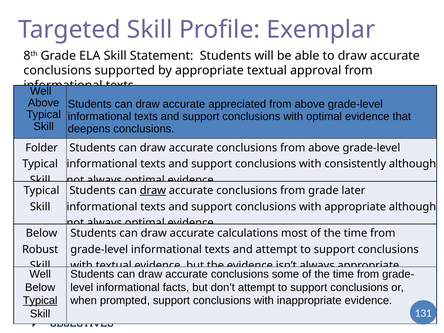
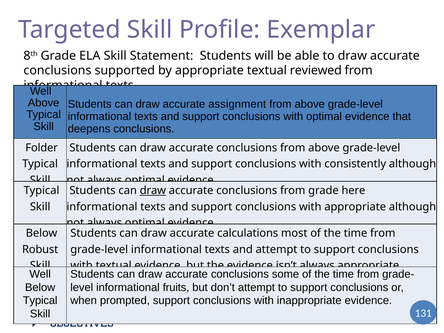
approval: approval -> reviewed (316, 71)
appreciated: appreciated -> assignment (237, 104)
later: later -> here (353, 191)
facts: facts -> fruits (176, 287)
Typical underline: present -> none (40, 301)
